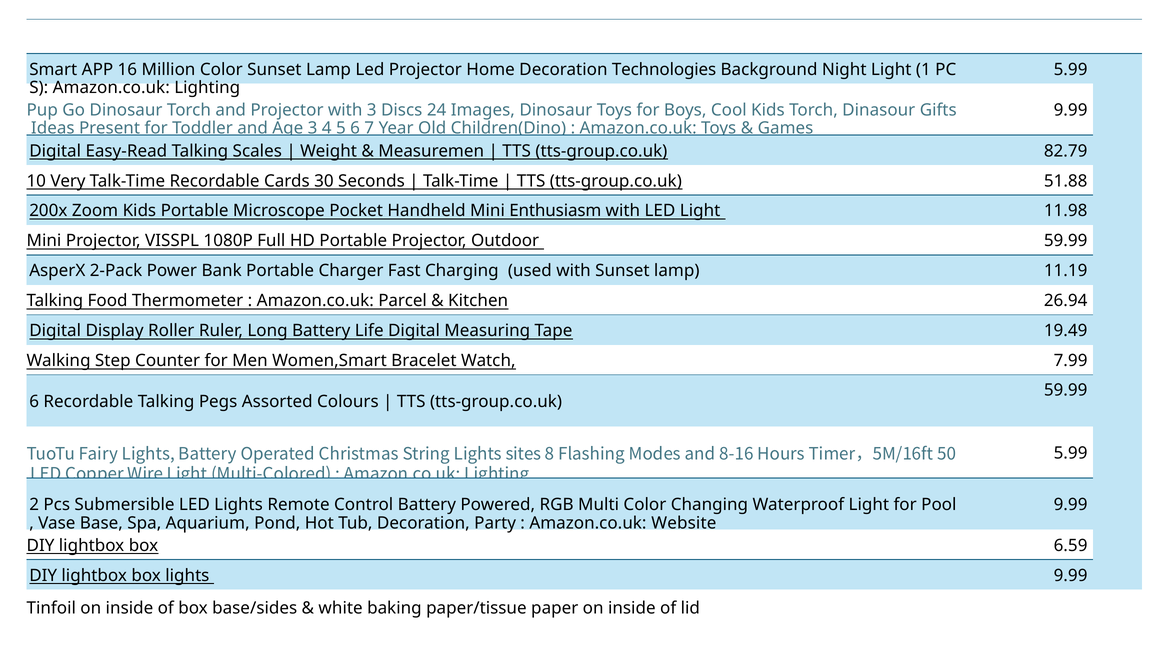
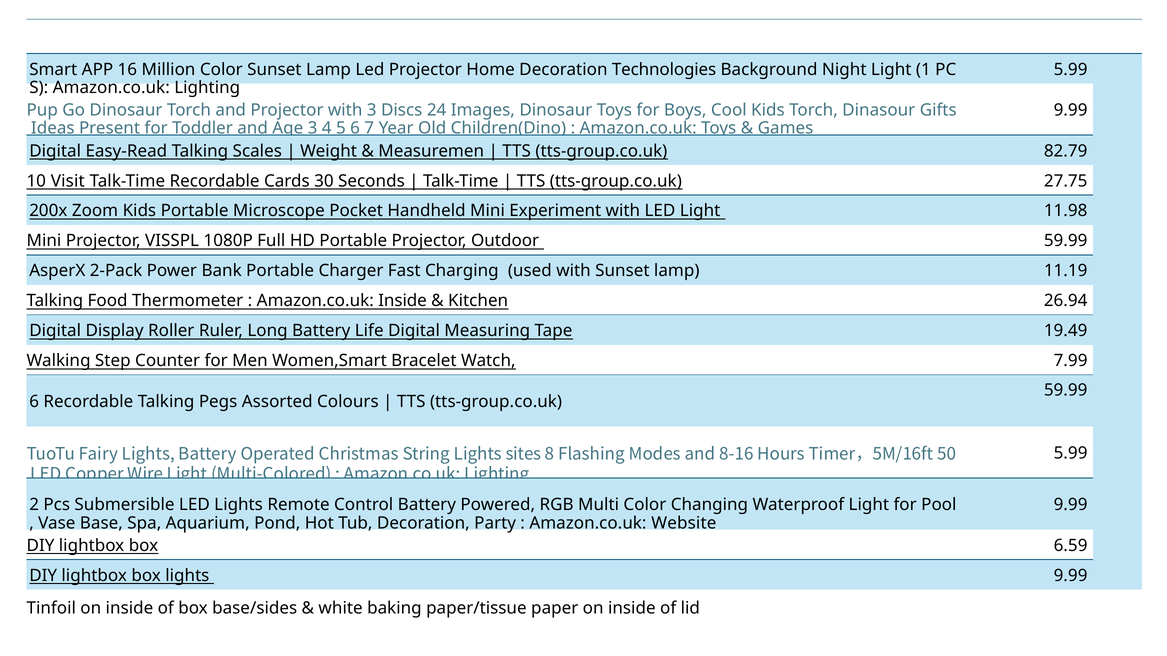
Very: Very -> Visit (68, 181)
51.88: 51.88 -> 27.75 (1066, 181)
Enthusiasm: Enthusiasm -> Experiment (555, 211)
Amazon.co.uk Parcel: Parcel -> Inside (403, 301)
